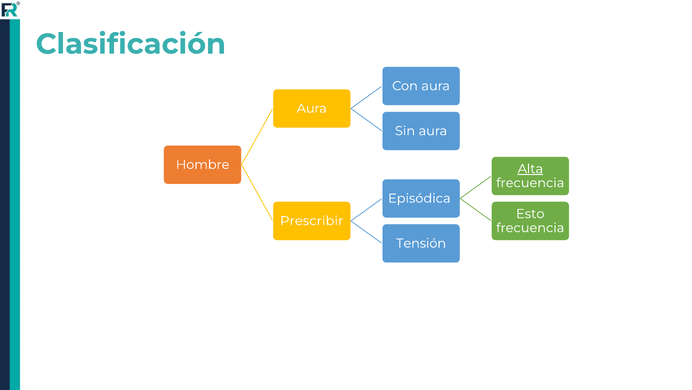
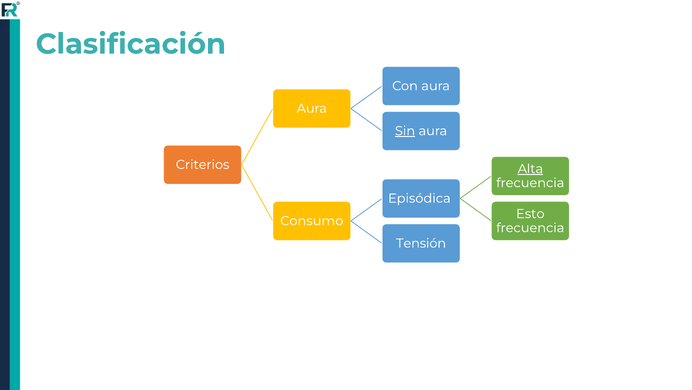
Sin underline: none -> present (405, 131)
Hombre: Hombre -> Criterios (203, 164)
Prescribir: Prescribir -> Consumo (312, 220)
